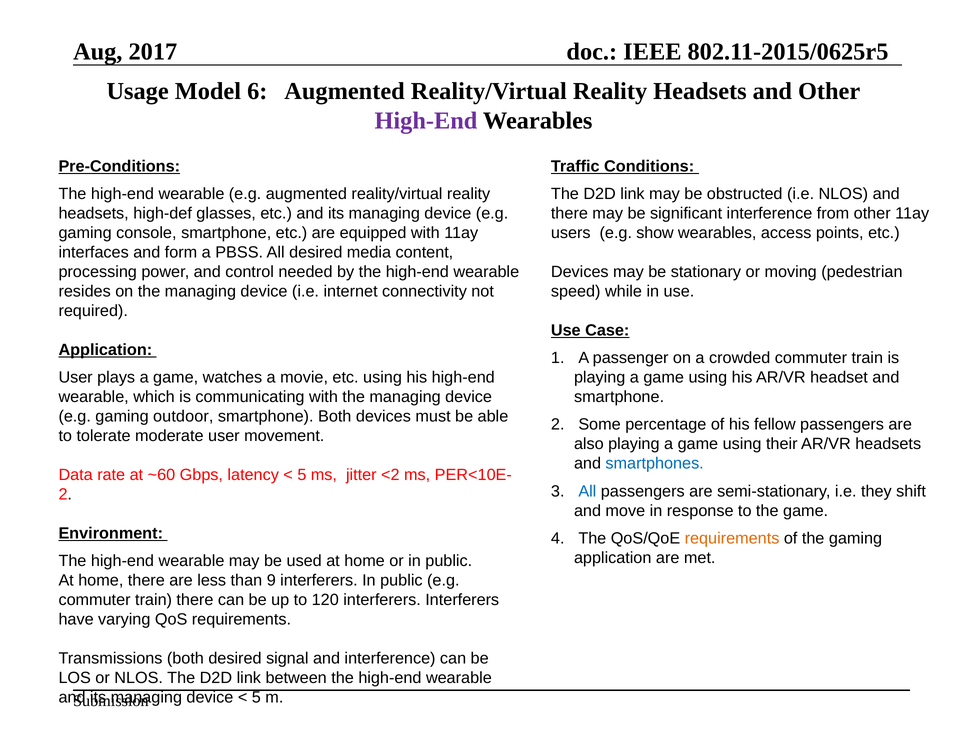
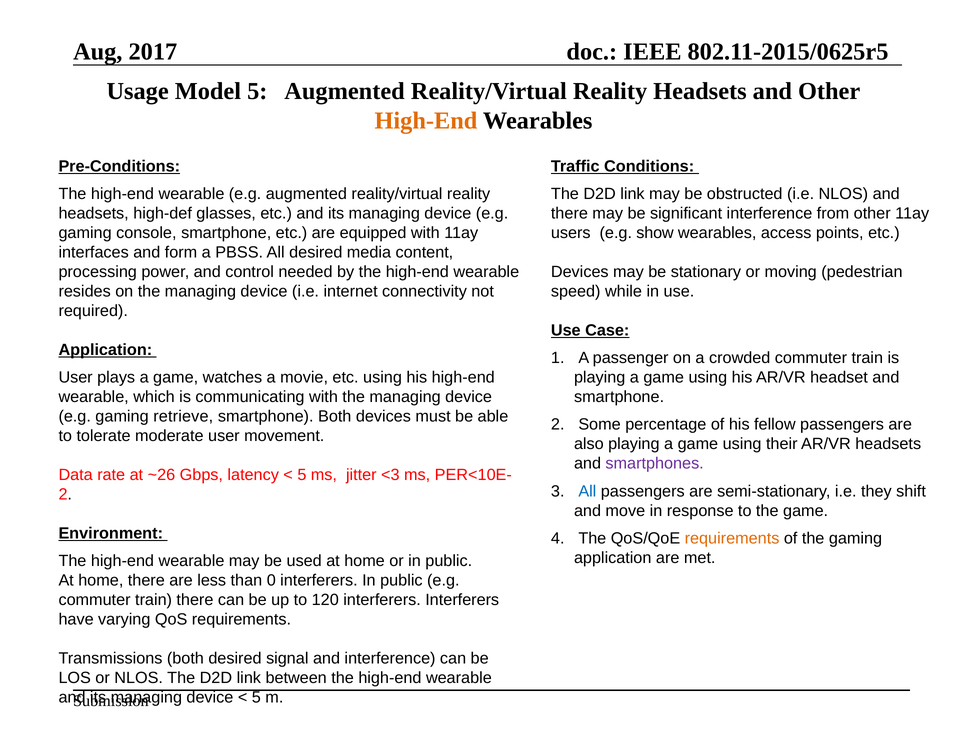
Model 6: 6 -> 5 (257, 91)
High-End colour: purple -> orange (426, 121)
outdoor: outdoor -> retrieve (183, 417)
smartphones colour: blue -> purple (655, 464)
~60: ~60 -> ~26 (161, 475)
<2: <2 -> <3 (390, 475)
9: 9 -> 0 (271, 581)
